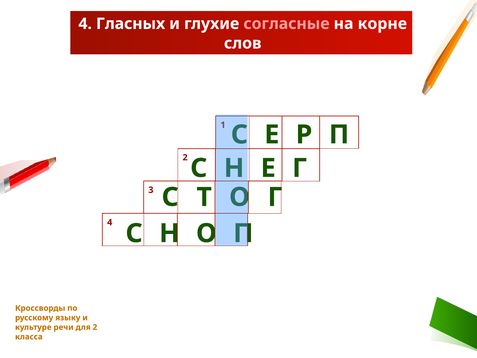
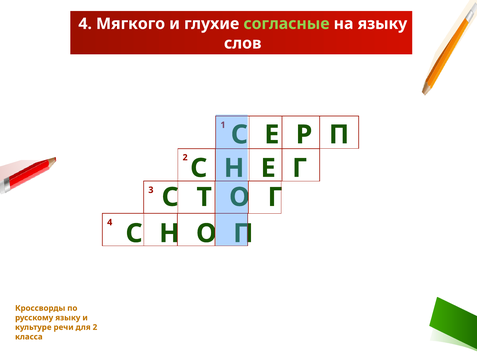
Гласных: Гласных -> Мягкого (131, 24)
согласные colour: pink -> light green (286, 24)
на корне: корне -> языку (382, 24)
